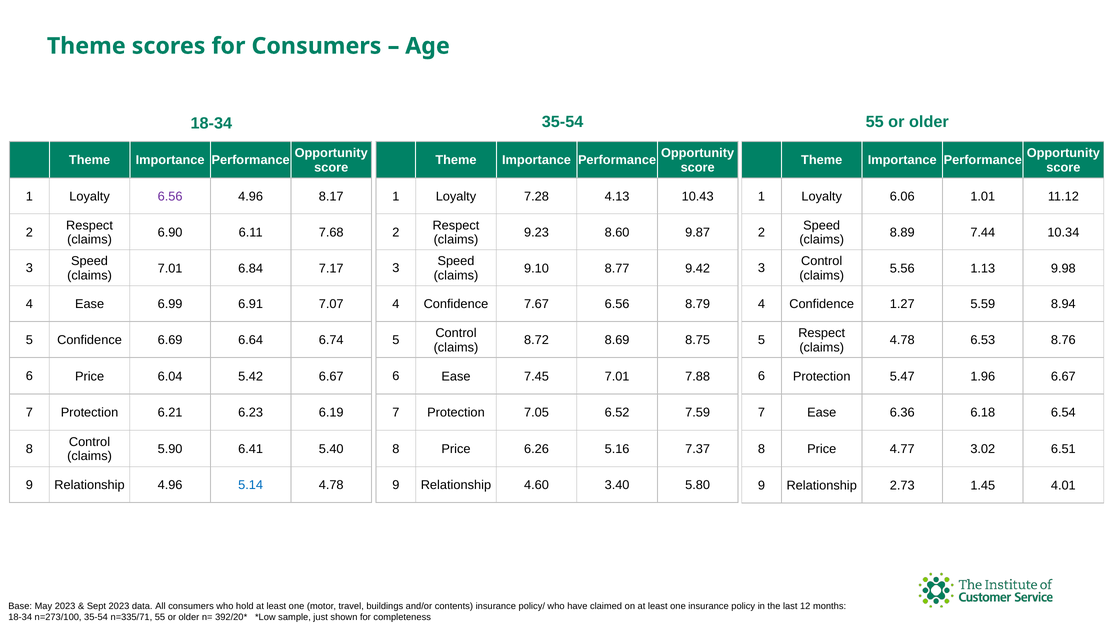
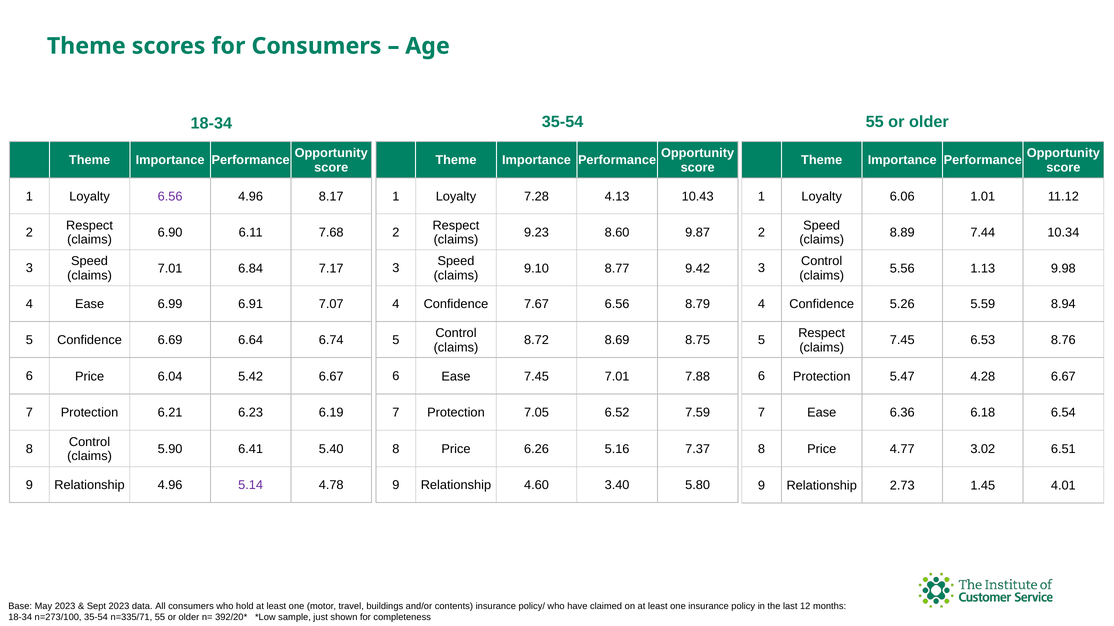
1.27: 1.27 -> 5.26 (902, 305)
4.78: 4.78 -> 7.45 (902, 341)
1.96: 1.96 -> 4.28 (983, 377)
5.14 colour: blue -> purple (251, 486)
